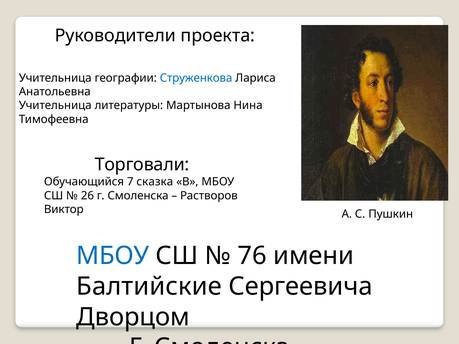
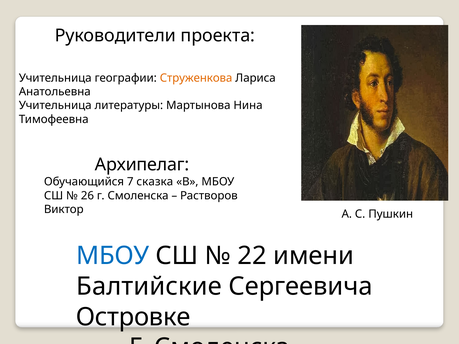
Струженкова colour: blue -> orange (196, 78)
Торговали: Торговали -> Архипелаг (142, 165)
76: 76 -> 22 (252, 256)
Дворцом: Дворцом -> Островке (133, 317)
